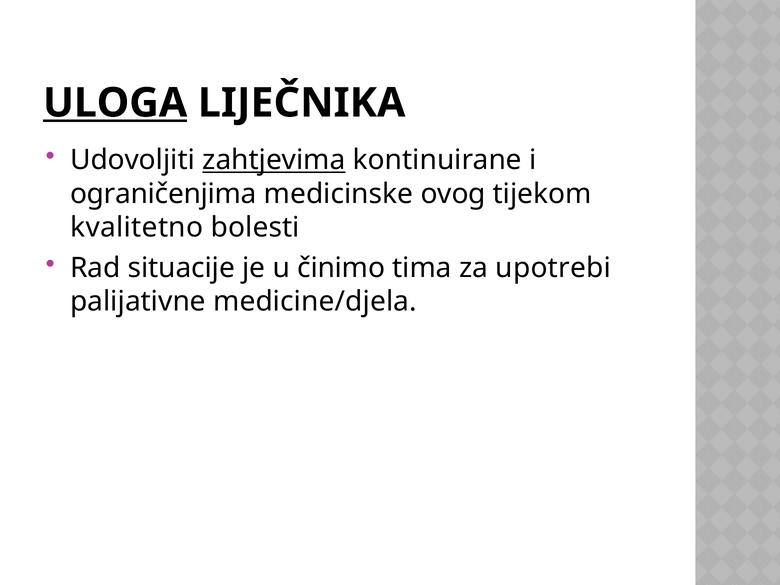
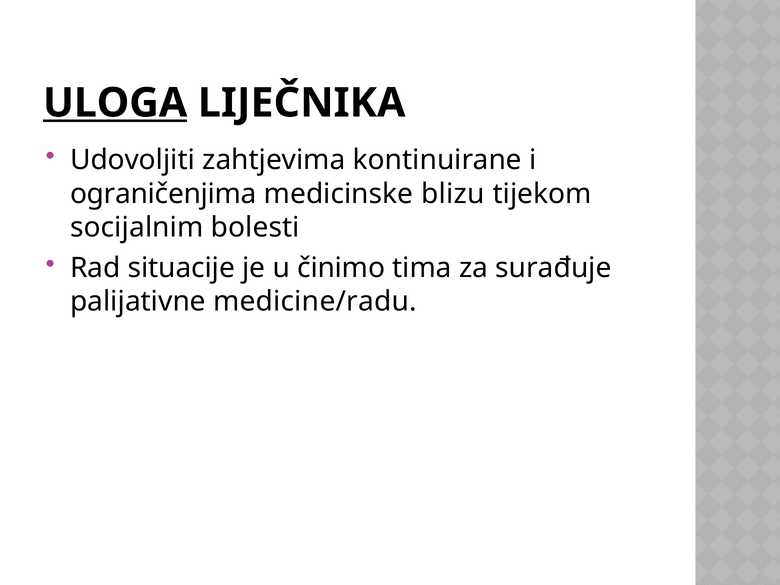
zahtjevima underline: present -> none (274, 160)
ovog: ovog -> blizu (453, 194)
kvalitetno: kvalitetno -> socijalnim (137, 228)
upotrebi: upotrebi -> surađuje (553, 268)
medicine/djela: medicine/djela -> medicine/radu (315, 302)
